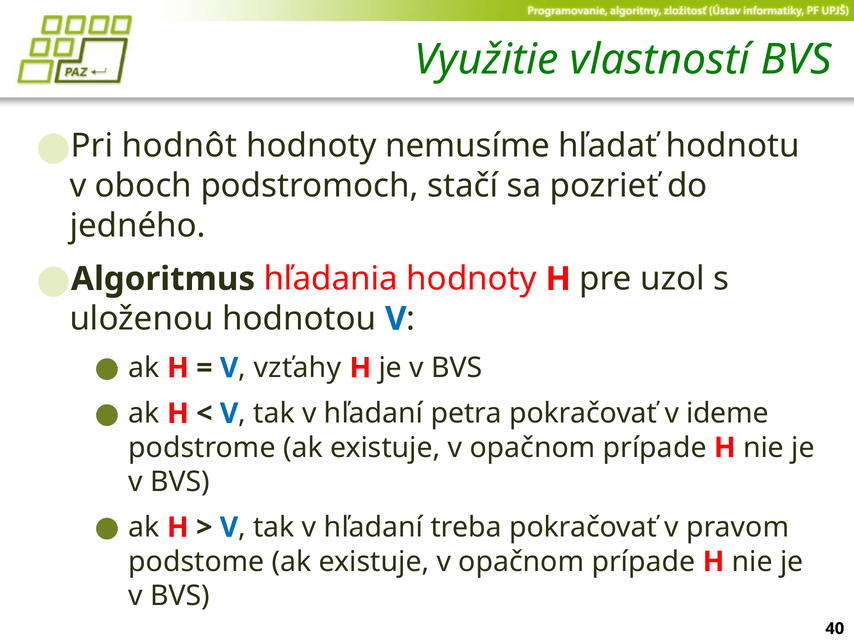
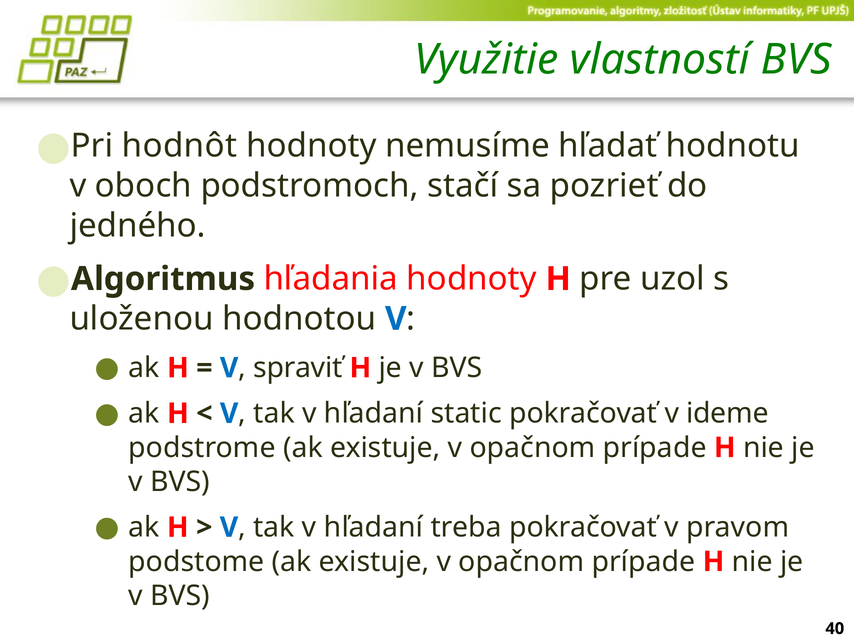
vzťahy: vzťahy -> spraviť (298, 368)
petra: petra -> static (466, 413)
